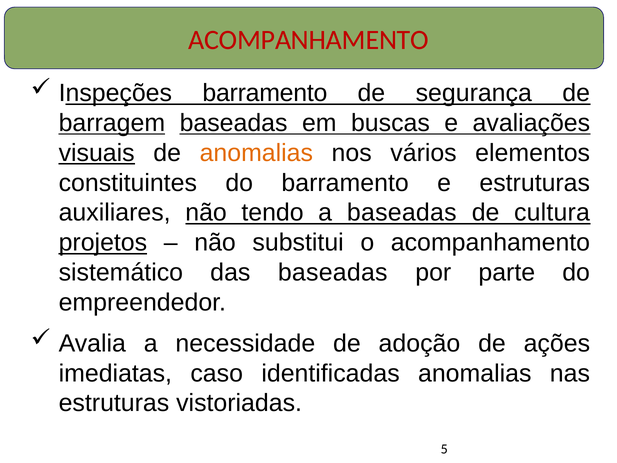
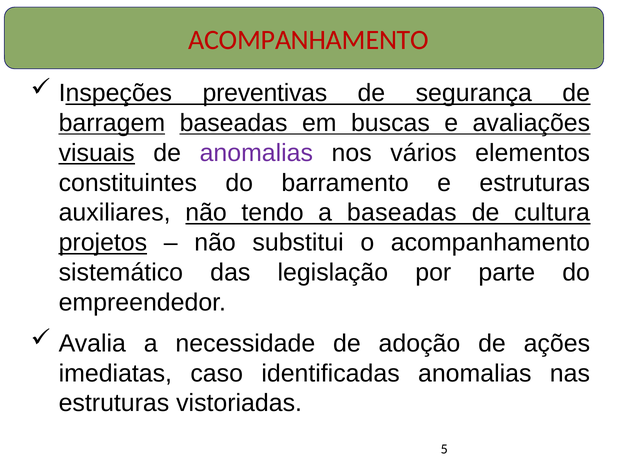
Inspeções barramento: barramento -> preventivas (265, 93)
anomalias colour: orange -> purple (256, 153)
das baseadas: baseadas -> legislação (333, 272)
